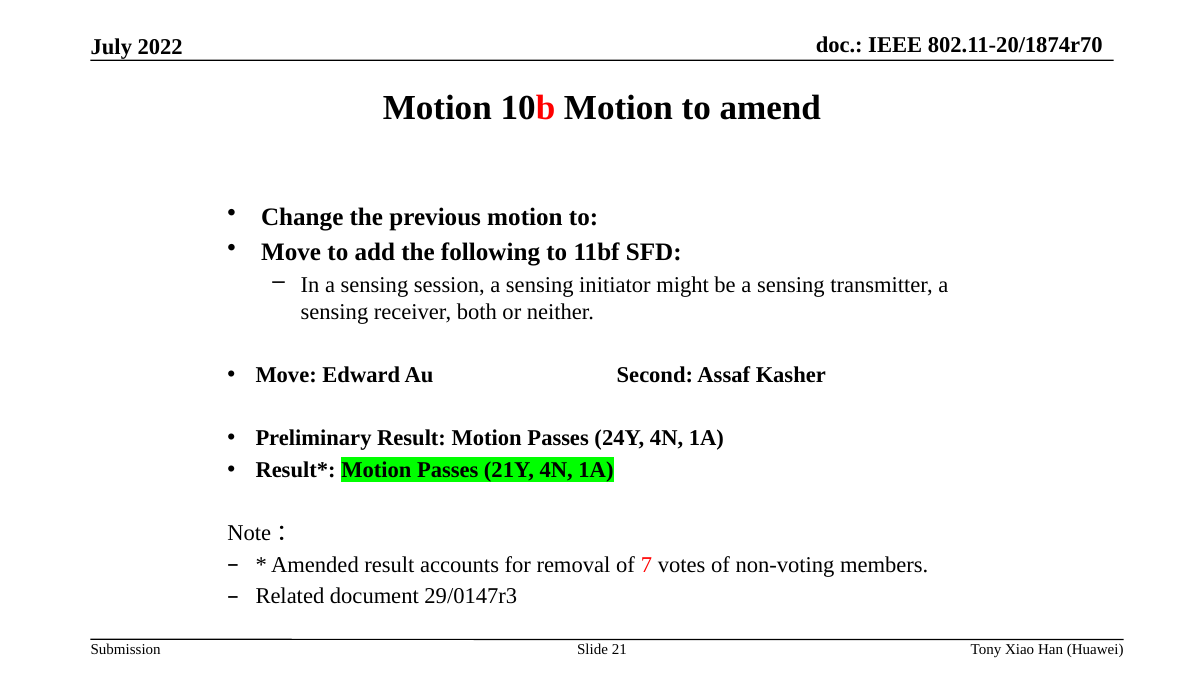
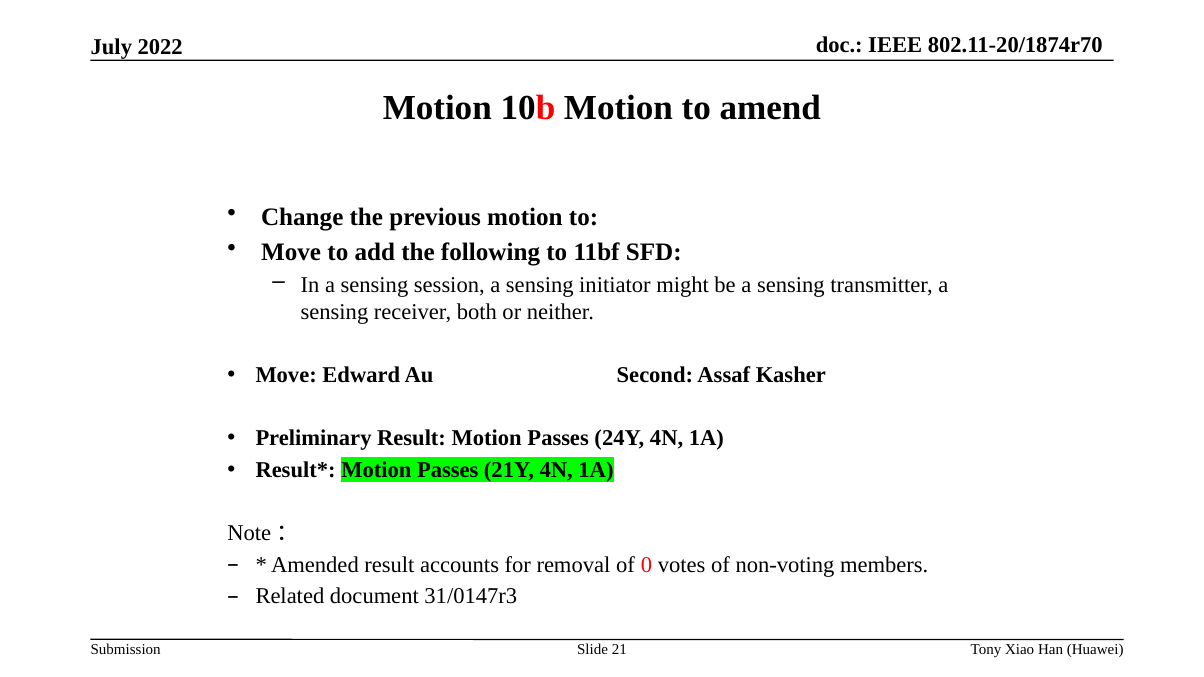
7: 7 -> 0 (647, 565)
29/0147r3: 29/0147r3 -> 31/0147r3 (471, 597)
